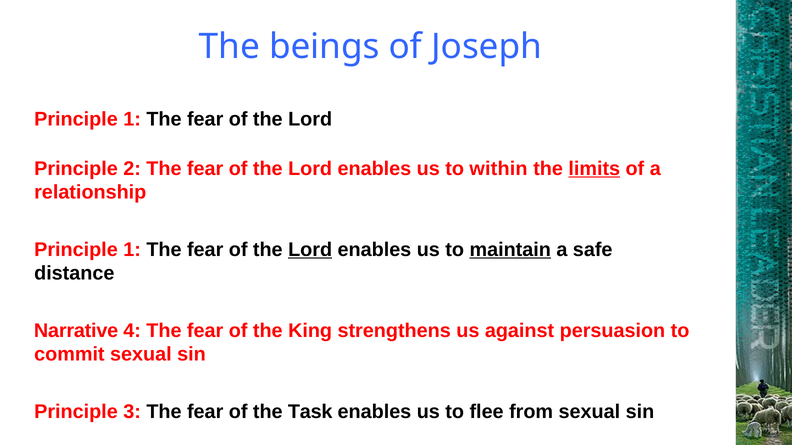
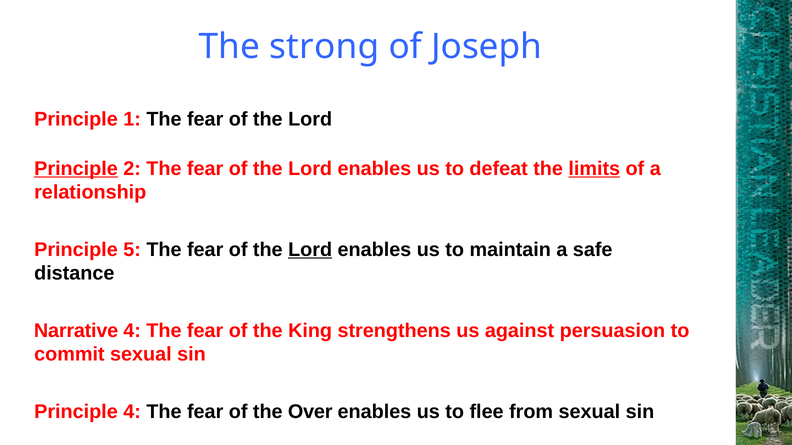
beings: beings -> strong (324, 47)
Principle underline: none -> present (76, 169)
within: within -> defeat (499, 169)
1: 1 -> 5 (132, 250)
maintain underline: present -> none (510, 250)
Principle 3: 3 -> 4 (132, 412)
Task: Task -> Over (310, 412)
